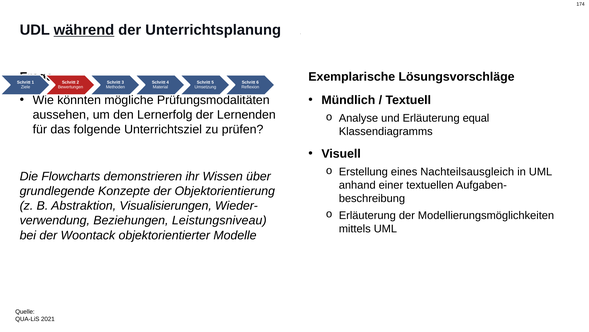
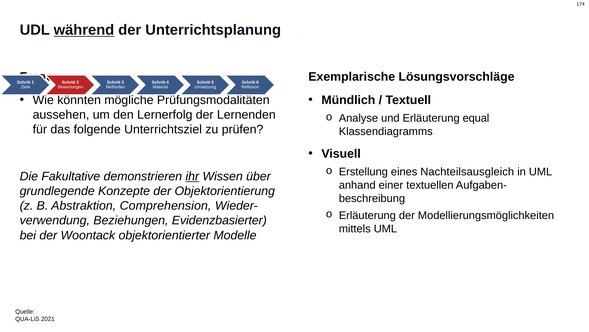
Flowcharts: Flowcharts -> Fakultative (71, 176)
ihr underline: none -> present (192, 176)
Visualisierungen: Visualisierungen -> Comprehension (166, 205)
Leistungsniveau: Leistungsniveau -> Evidenzbasierter (219, 220)
